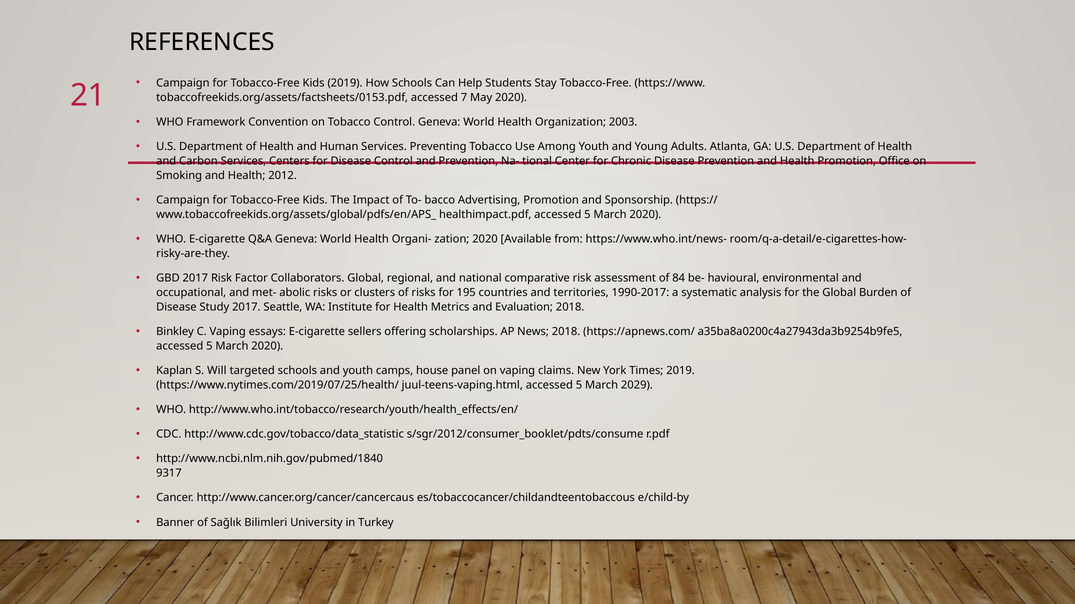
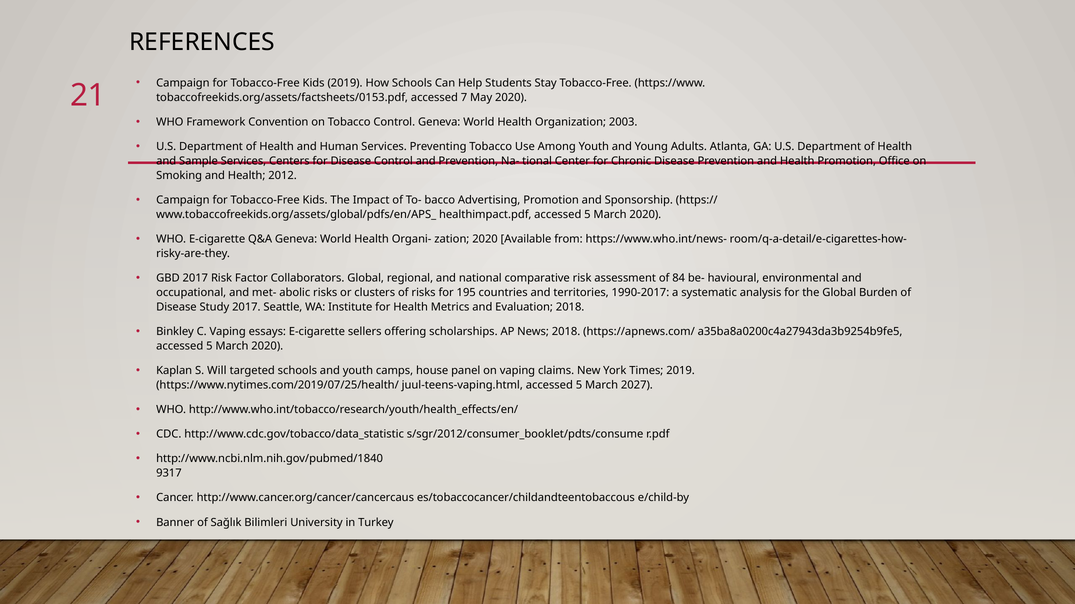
Carbon: Carbon -> Sample (198, 161)
2029: 2029 -> 2027 (637, 386)
